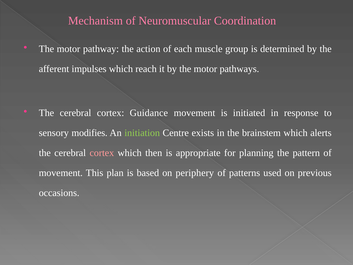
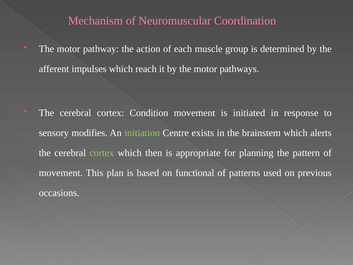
Guidance: Guidance -> Condition (149, 113)
cortex colour: pink -> light green (102, 153)
periphery: periphery -> functional (195, 173)
